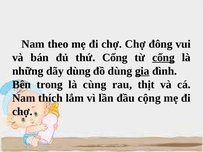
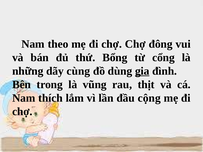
thứ Cổng: Cổng -> Bổng (115, 58)
cổng underline: present -> none (163, 58)
dãy dùng: dùng -> cùng (78, 71)
cùng: cùng -> vũng (95, 85)
